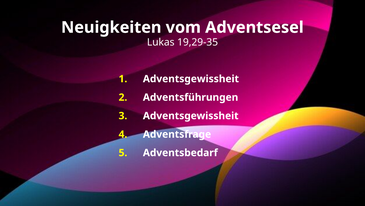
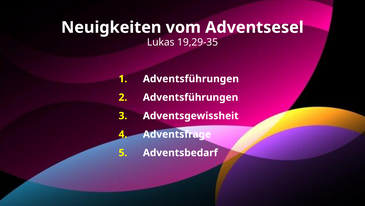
Adventsgewissheit: Adventsgewissheit -> Adventsführungen (191, 79)
